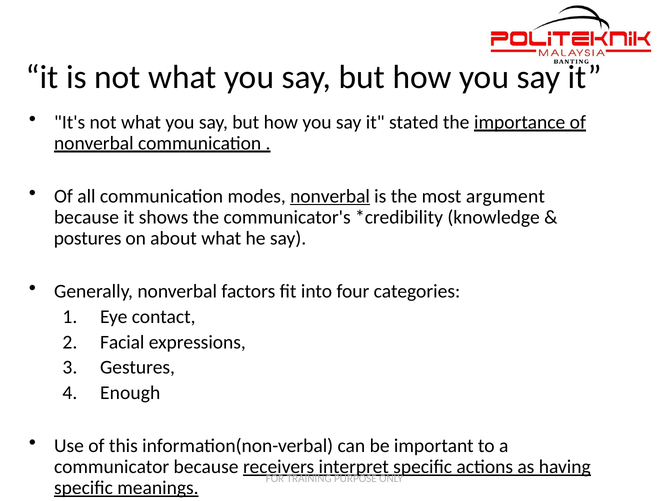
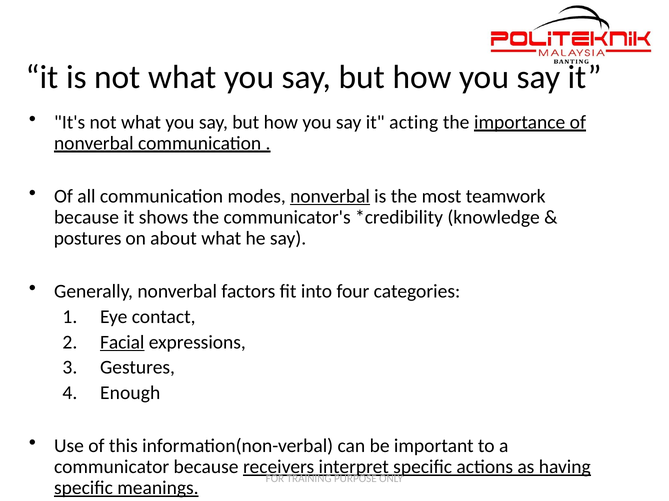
stated: stated -> acting (414, 122)
argument: argument -> teamwork (506, 197)
Facial underline: none -> present (122, 343)
